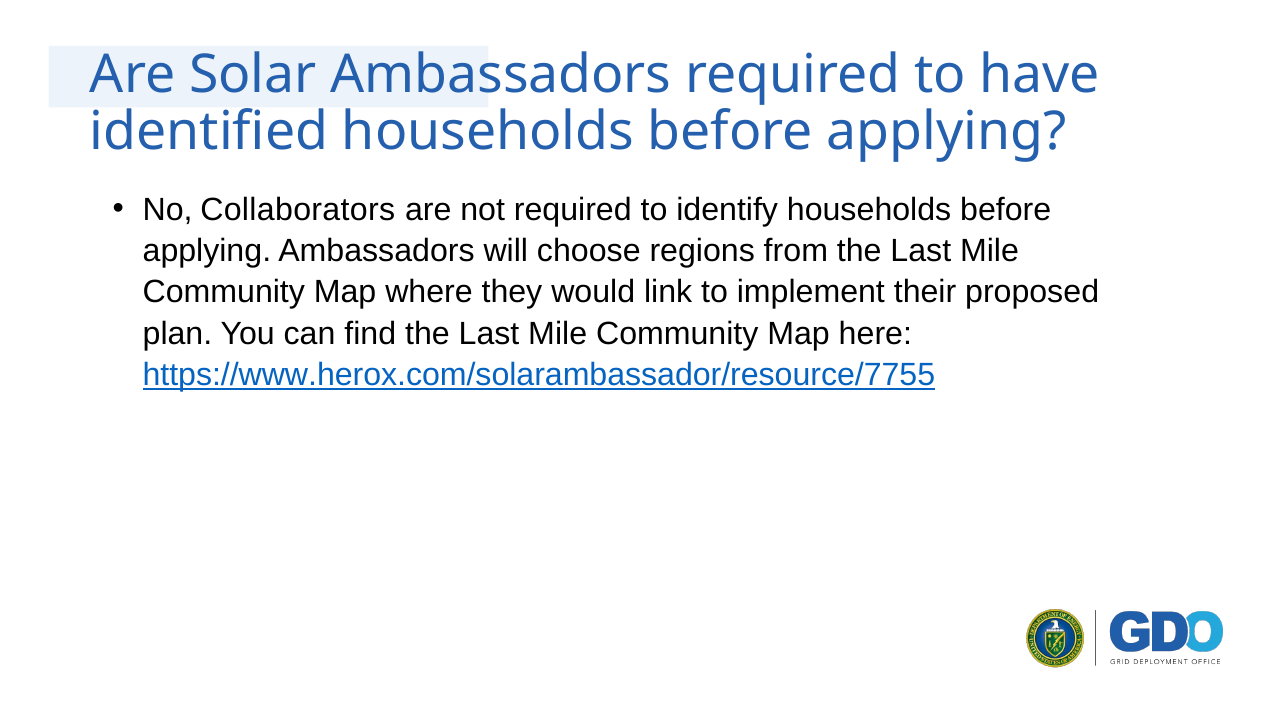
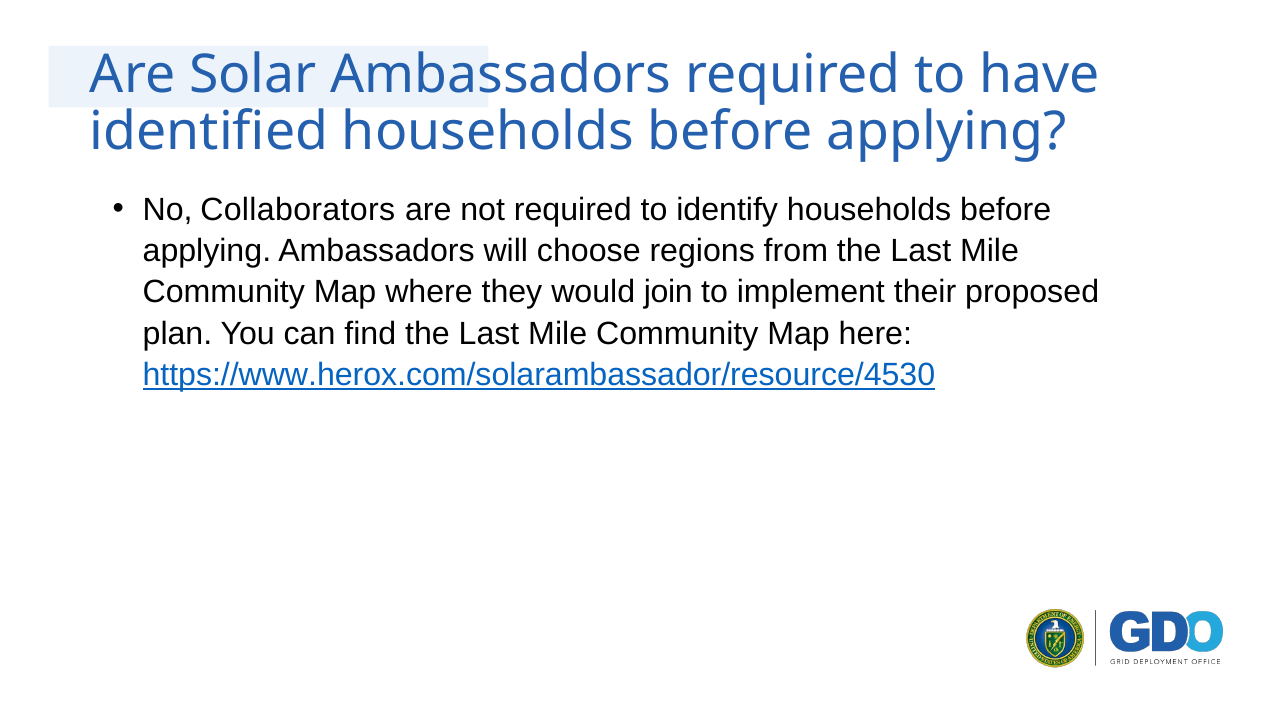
link: link -> join (668, 292)
https://www.herox.com/solarambassador/resource/7755: https://www.herox.com/solarambassador/resource/7755 -> https://www.herox.com/solarambassador/resource/4530 (539, 375)
